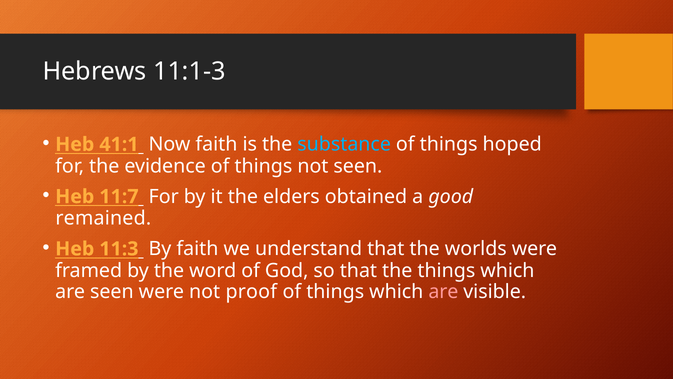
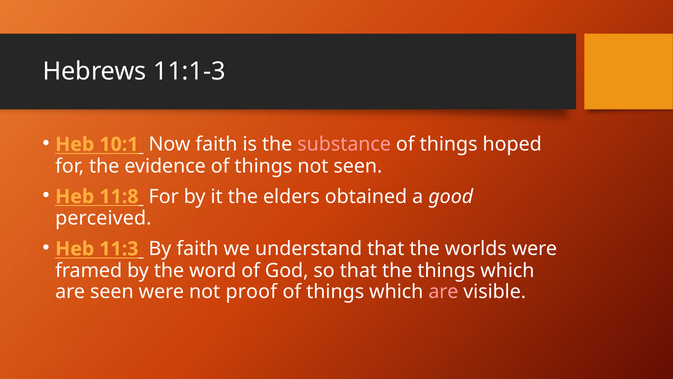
41:1: 41:1 -> 10:1 (119, 144)
substance colour: light blue -> pink (344, 144)
11:7: 11:7 -> 11:8 (119, 196)
remained: remained -> perceived (103, 218)
